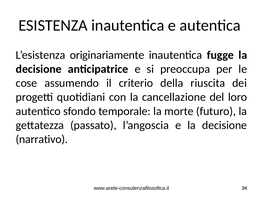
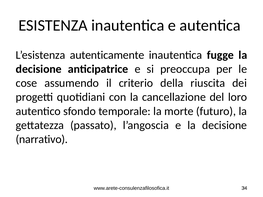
originariamente: originariamente -> autenticamente (107, 55)
